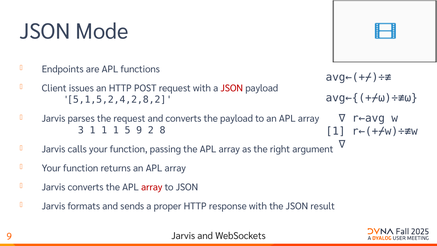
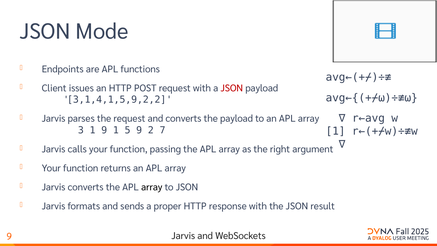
5,1,5,2,4,2,8,2: 5,1,5,2,4,2,8,2 -> 3,1,4,1,5,9,2,2 (120, 100)
3 1 1: 1 -> 9 (104, 130)
8: 8 -> 7 (163, 130)
array colour: red -> black (152, 187)
